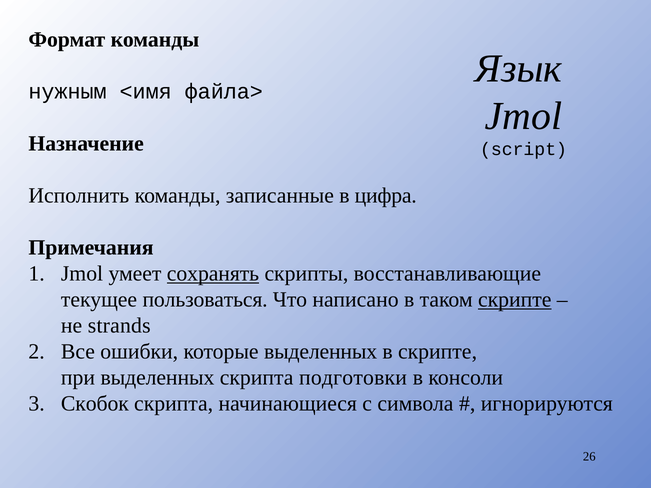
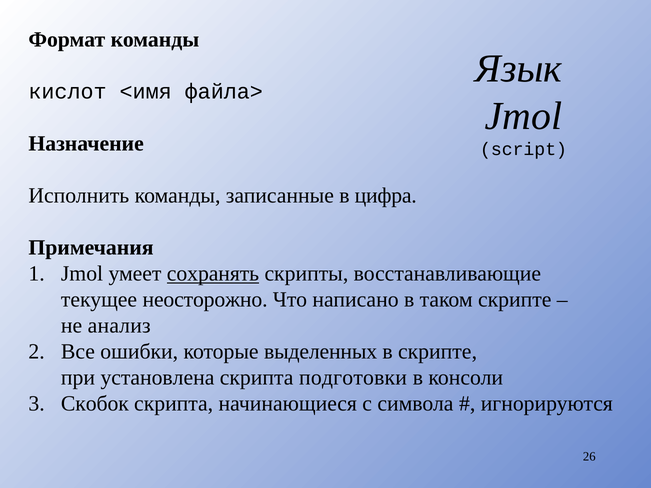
нужным: нужным -> кислот (68, 92)
пользоваться: пользоваться -> неосторожно (205, 300)
скрипте underline: present -> none (515, 300)
strands: strands -> анализ (119, 326)
при выделенных: выделенных -> установлена (157, 378)
